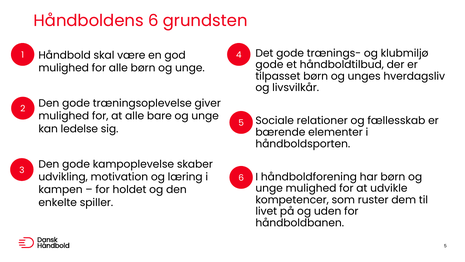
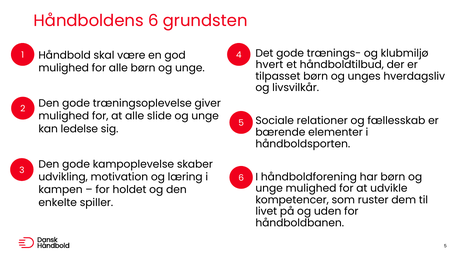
gode: gode -> hvert (269, 65)
bare: bare -> slide (159, 116)
